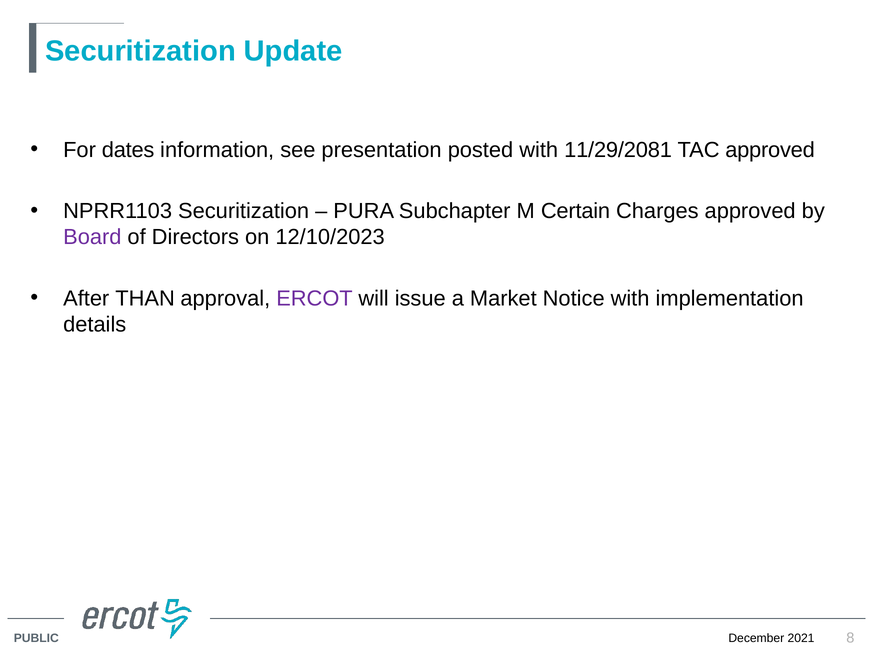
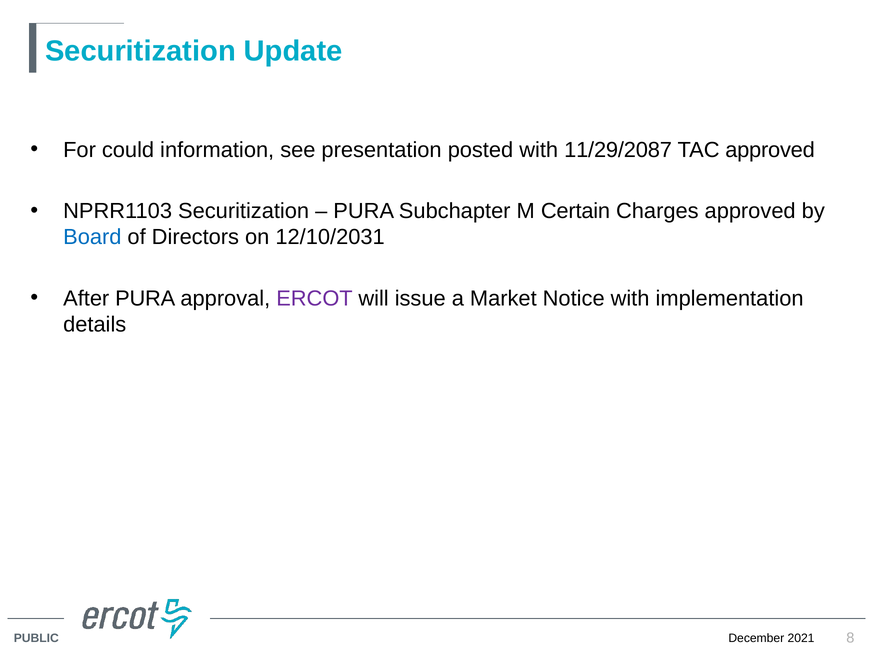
dates: dates -> could (128, 150)
11/29/2081: 11/29/2081 -> 11/29/2087 (618, 150)
Board colour: purple -> blue (92, 237)
12/10/2023: 12/10/2023 -> 12/10/2031 (330, 237)
After THAN: THAN -> PURA (145, 299)
